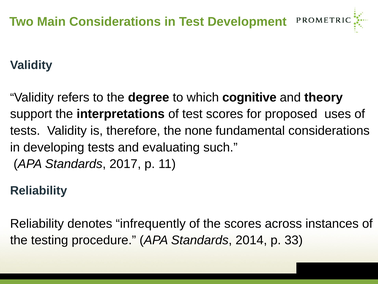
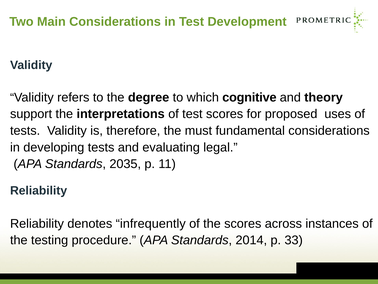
none: none -> must (198, 130)
such: such -> legal (220, 147)
2017: 2017 -> 2035 (125, 164)
